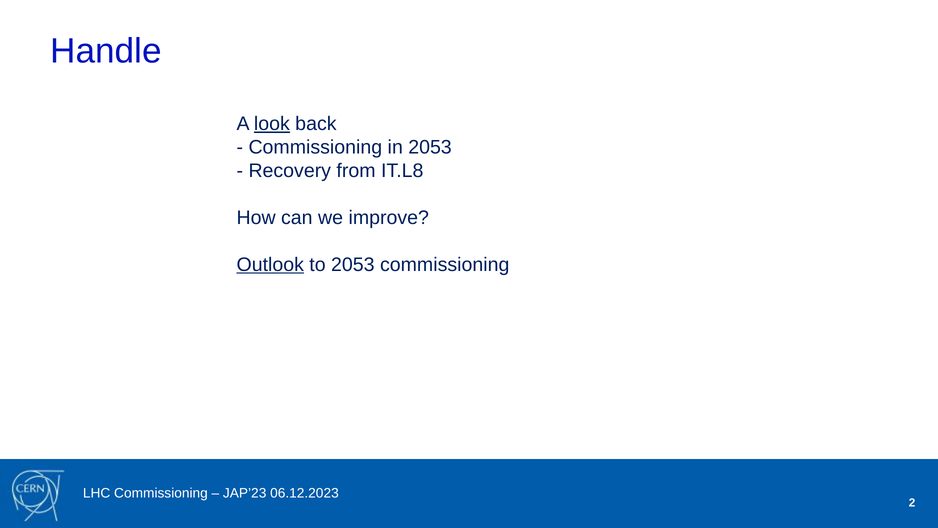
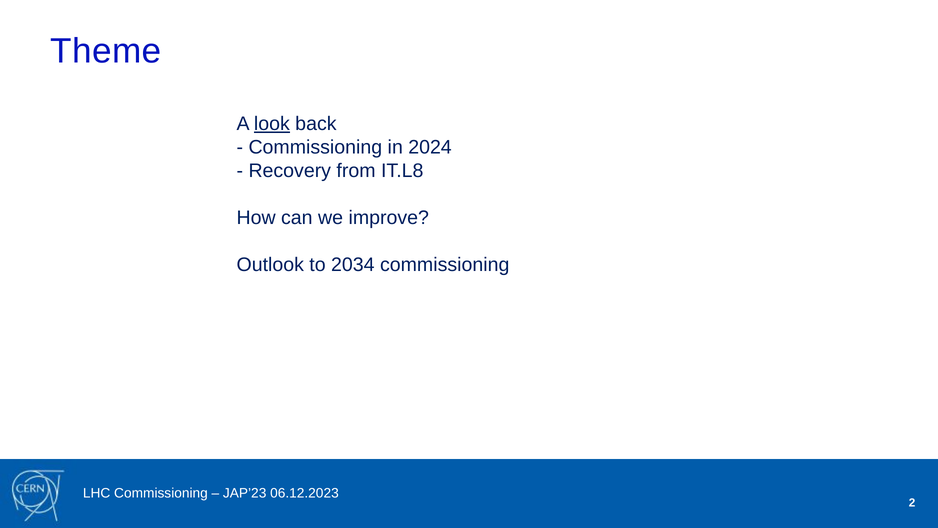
Handle: Handle -> Theme (106, 51)
in 2053: 2053 -> 2024 (430, 147)
Outlook underline: present -> none (270, 265)
to 2053: 2053 -> 2034 (353, 265)
